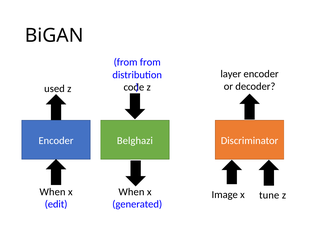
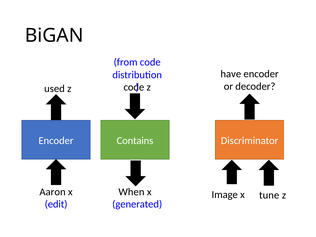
from from: from -> code (150, 62)
layer: layer -> have (231, 74)
Belghazi: Belghazi -> Contains (135, 141)
When: When -> Aaron (53, 192)
